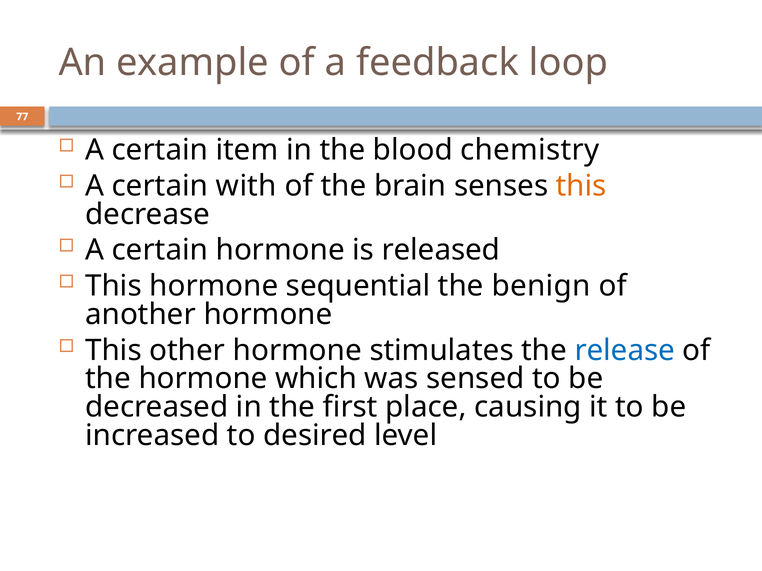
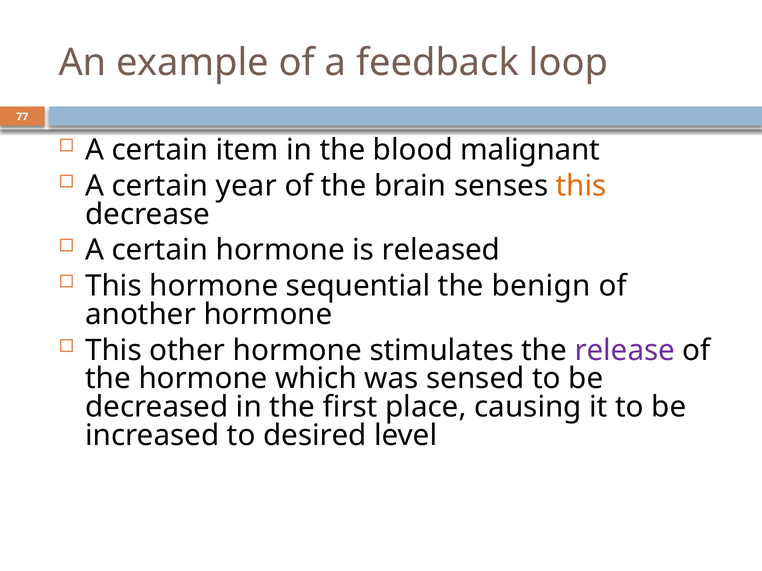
chemistry: chemistry -> malignant (530, 150)
with: with -> year (246, 186)
release colour: blue -> purple (625, 351)
